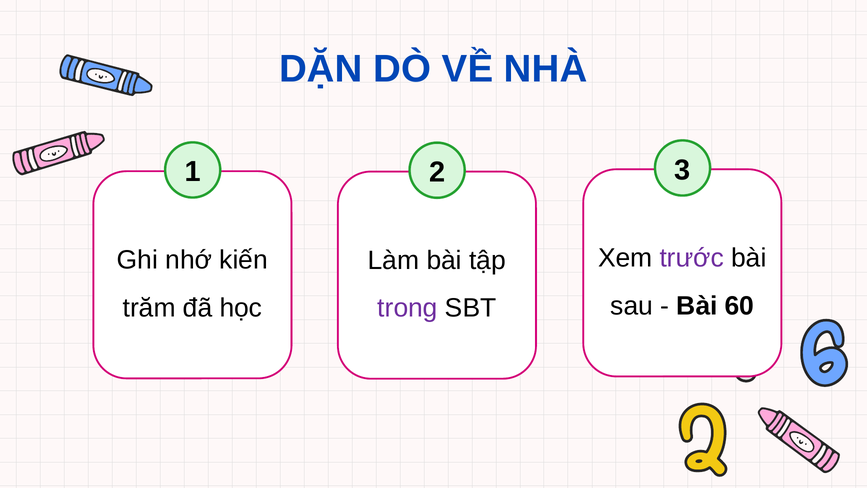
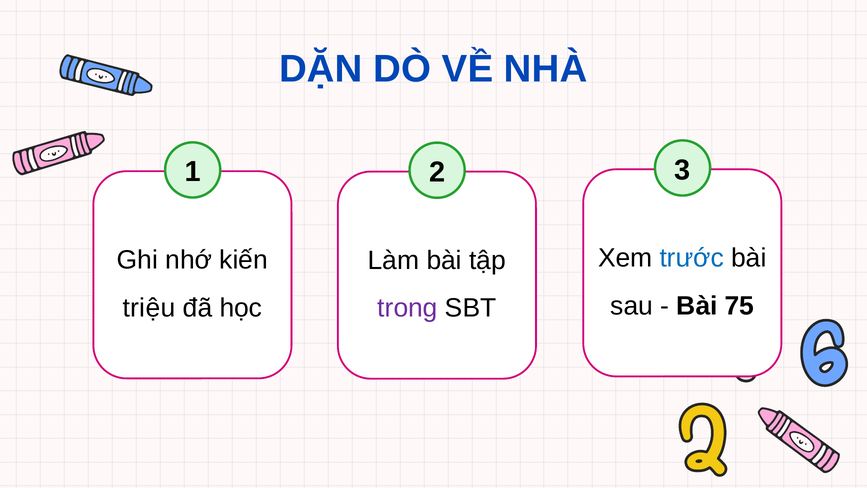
trước colour: purple -> blue (692, 258)
60: 60 -> 75 (739, 306)
trăm: trăm -> triệu (149, 308)
